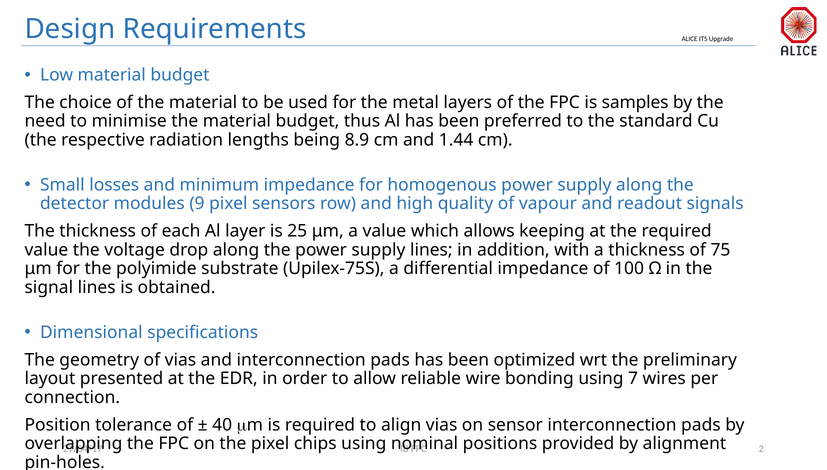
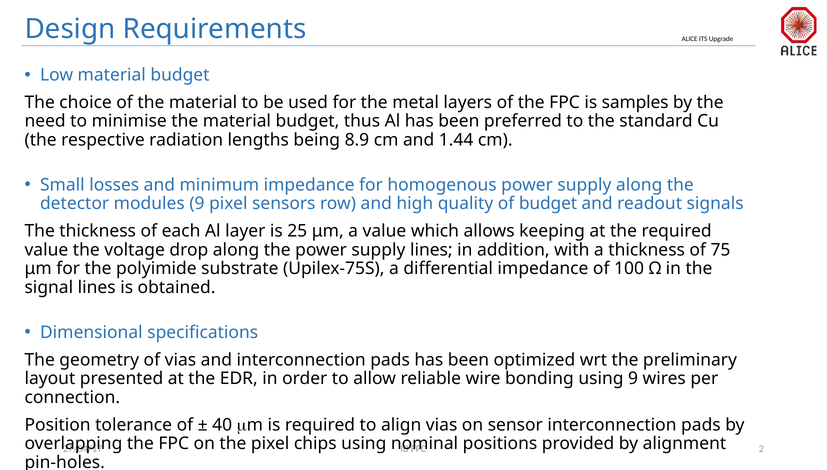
of vapour: vapour -> budget (548, 204)
using 7: 7 -> 9 (633, 379)
